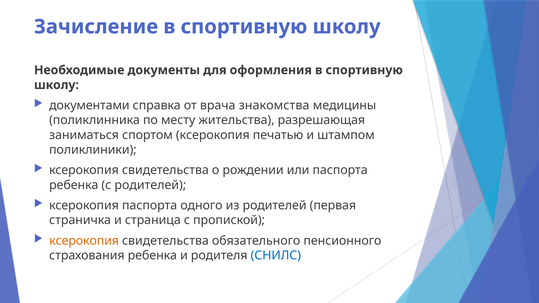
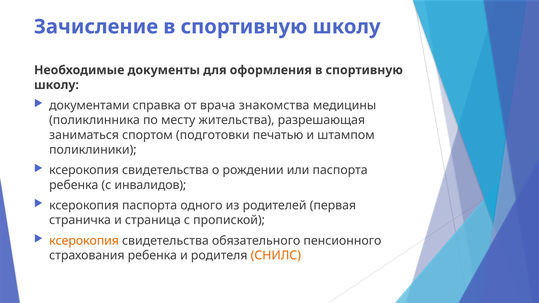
спортом ксерокопия: ксерокопия -> подготовки (213, 135)
с родителей: родителей -> инвалидов (150, 185)
СНИЛС colour: blue -> orange (276, 256)
